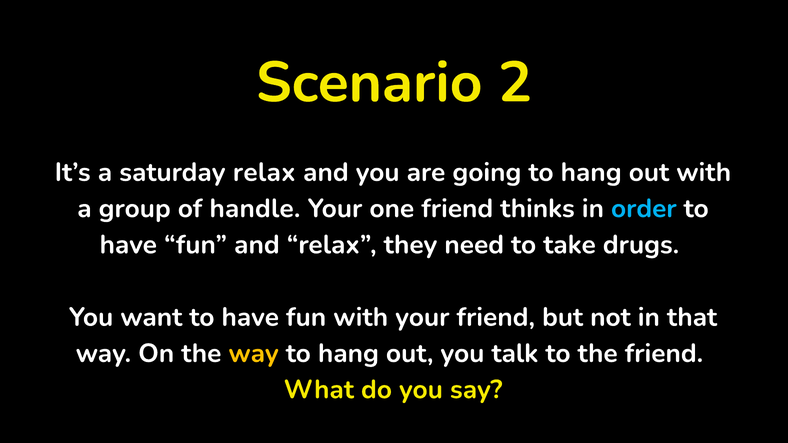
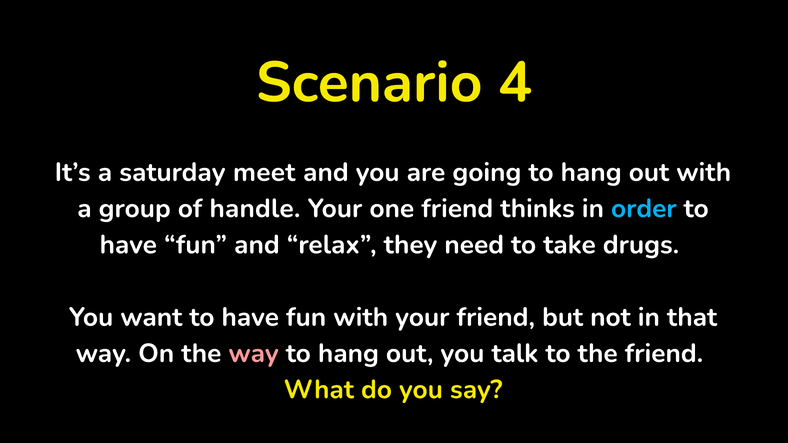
2: 2 -> 4 (515, 83)
saturday relax: relax -> meet (264, 172)
way colour: yellow -> pink (254, 353)
